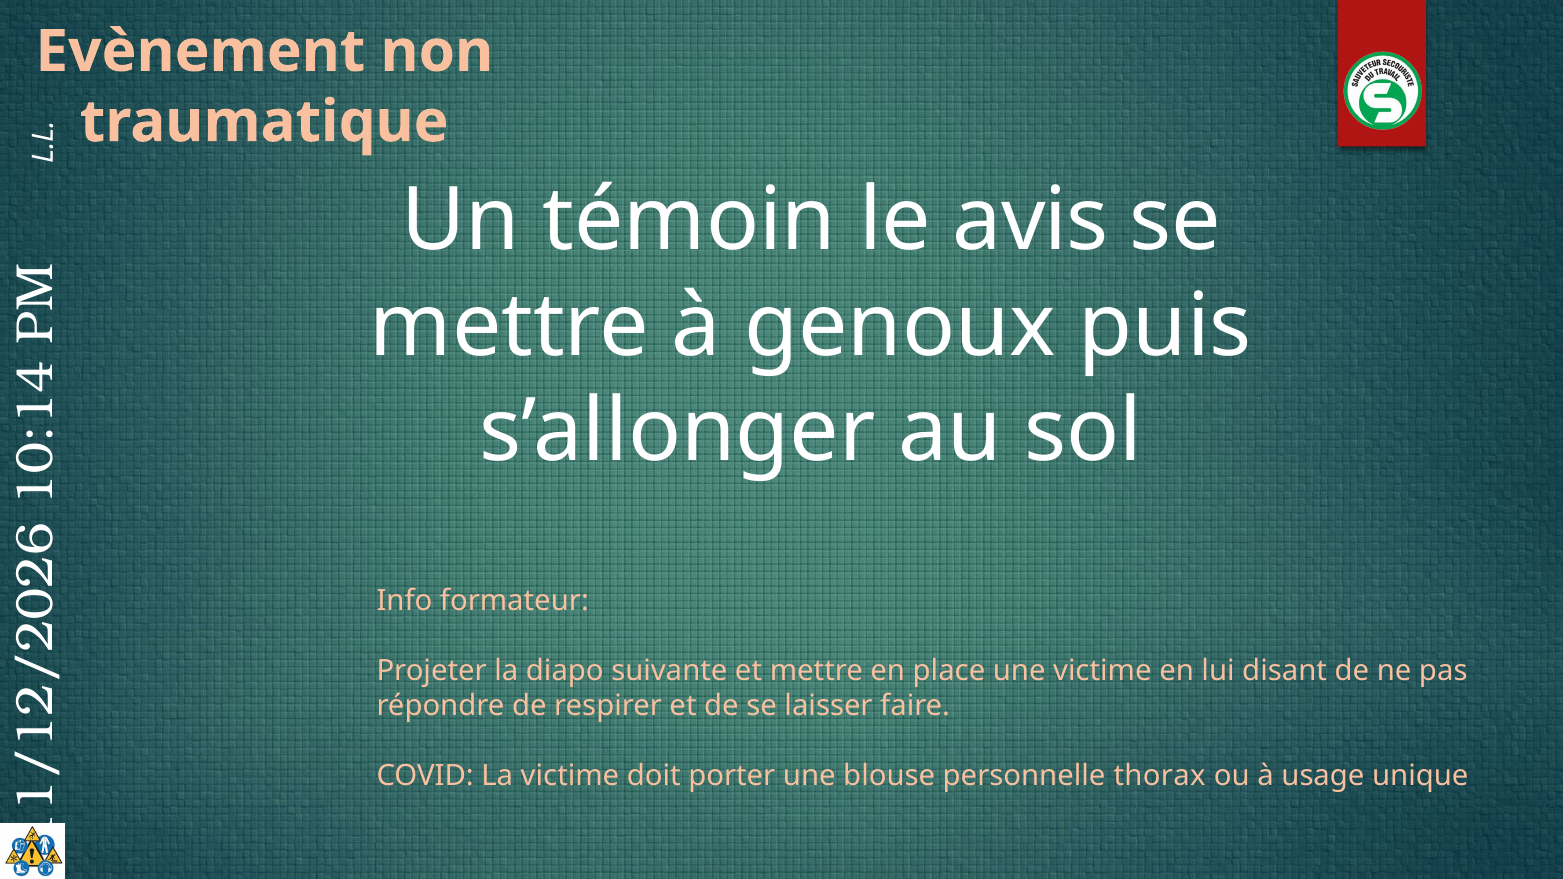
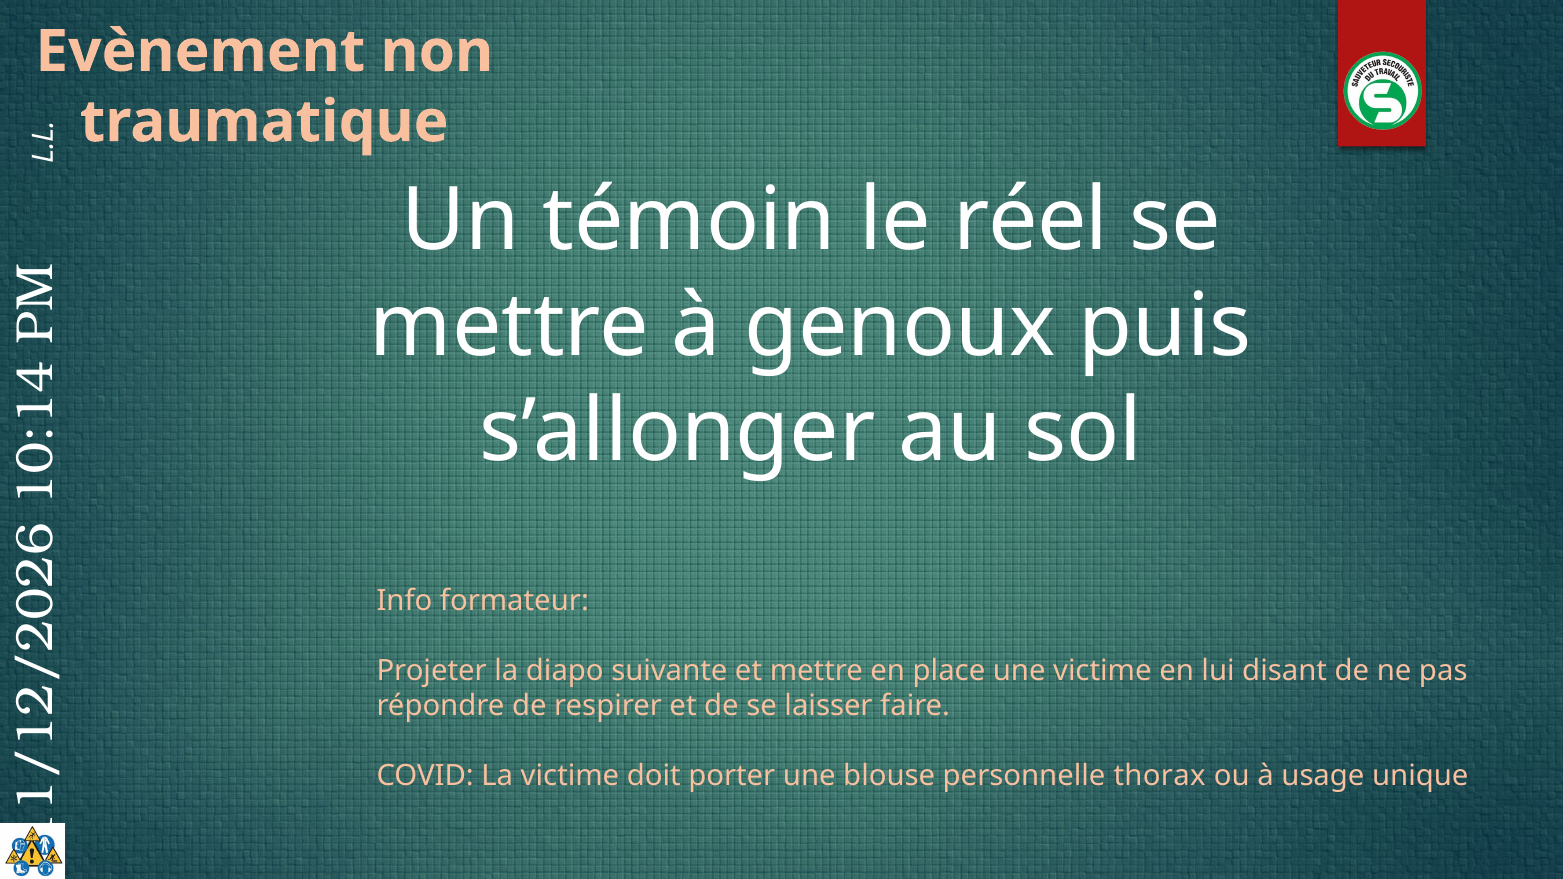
avis: avis -> réel (1031, 221)
